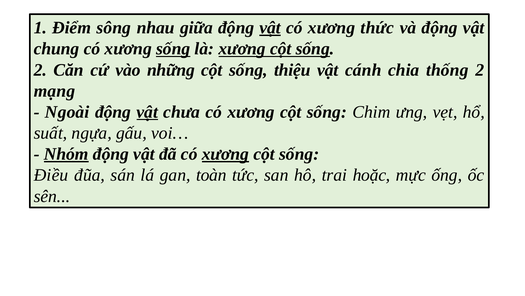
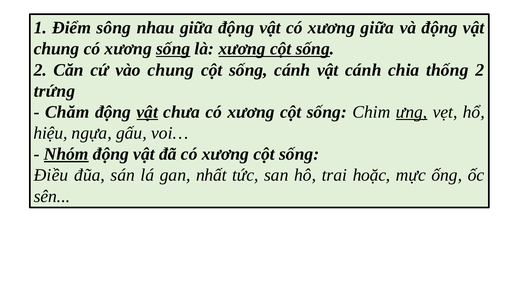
vật underline: present -> none (270, 28)
xương thức: thức -> giữa (377, 28)
vào những: những -> chung (171, 70)
sống thiệu: thiệu -> cánh (292, 70)
mạng: mạng -> trứng (54, 91)
Ngoài: Ngoài -> Chăm (67, 112)
ưng underline: none -> present (412, 112)
suất: suất -> hiệu (51, 133)
xương underline: present -> none (225, 154)
toàn: toàn -> nhất (211, 175)
